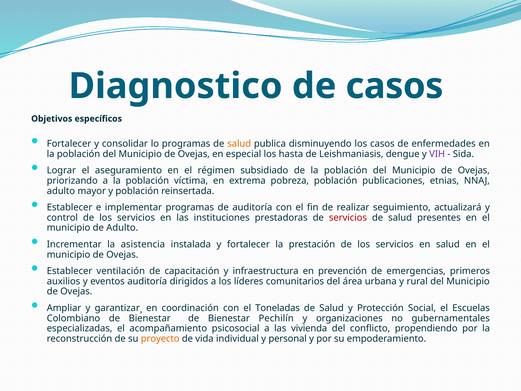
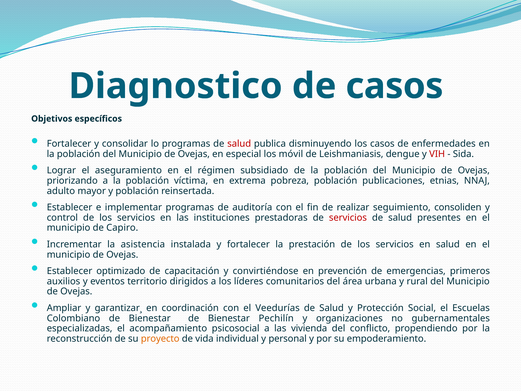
salud colour: orange -> red (239, 144)
hasta: hasta -> móvil (291, 154)
VIH colour: purple -> red (437, 154)
actualizará: actualizará -> consoliden (458, 207)
de Adulto: Adulto -> Capiro (122, 228)
ventilación: ventilación -> optimizado (121, 271)
infraestructura: infraestructura -> convirtiéndose (266, 271)
eventos auditoría: auditoría -> territorio (147, 281)
Toneladas: Toneladas -> Veedurías (278, 308)
